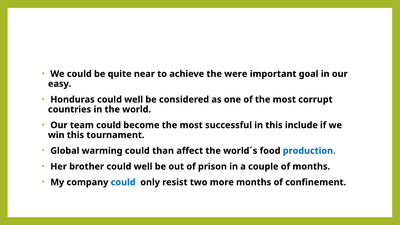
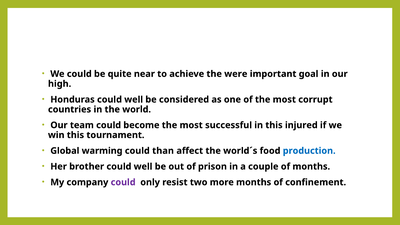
easy: easy -> high (60, 84)
include: include -> injured (301, 125)
could colour: blue -> purple (123, 182)
